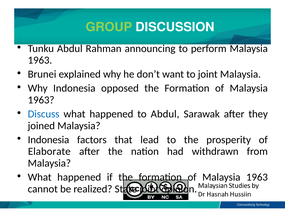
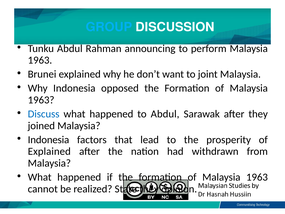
GROUP colour: light green -> light blue (109, 27)
Elaborate: Elaborate -> Explained (49, 151)
State joint: joint -> they (149, 189)
